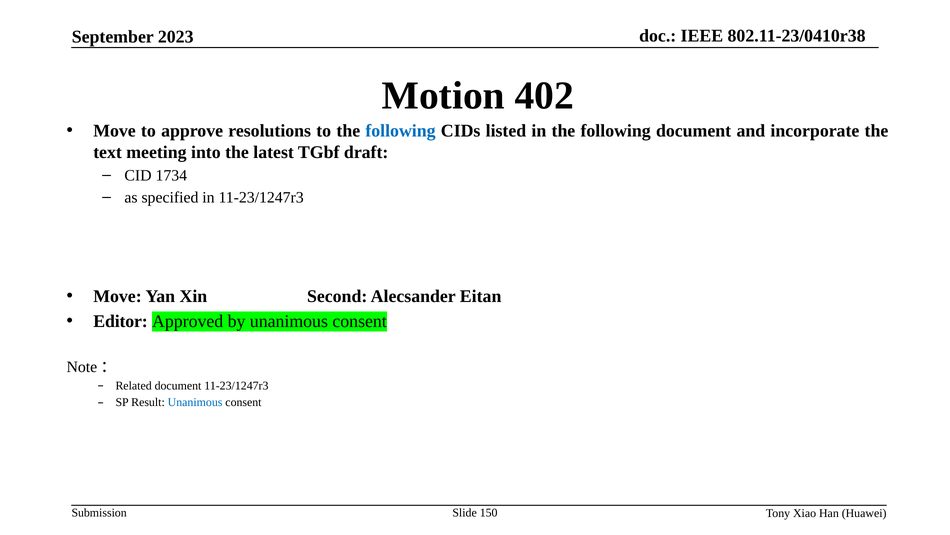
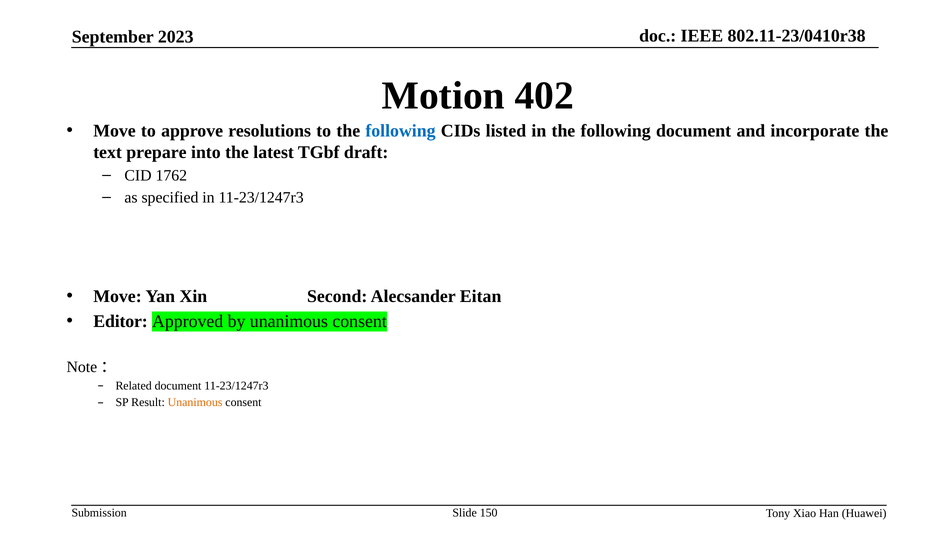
meeting: meeting -> prepare (156, 152)
1734: 1734 -> 1762 (171, 175)
Unanimous colour: blue -> orange (195, 402)
